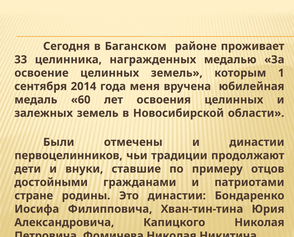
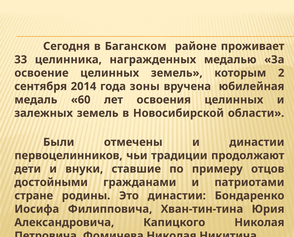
1: 1 -> 2 (281, 73)
меня: меня -> зоны (145, 87)
